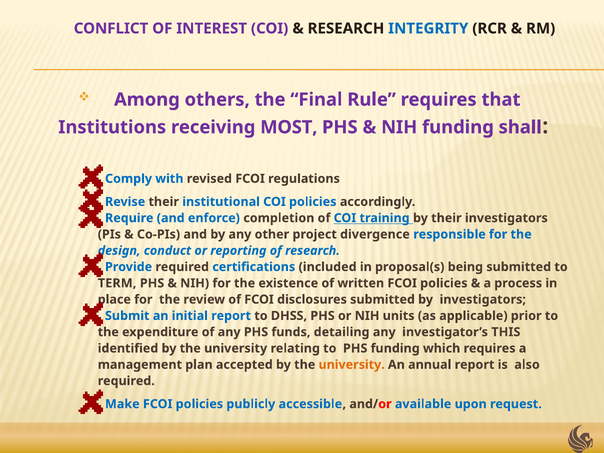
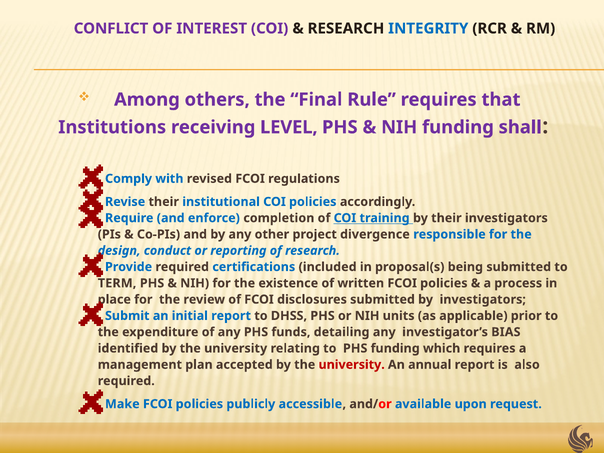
MOST: MOST -> LEVEL (289, 127)
THIS: THIS -> BIAS (506, 332)
university colour: orange -> red (352, 365)
